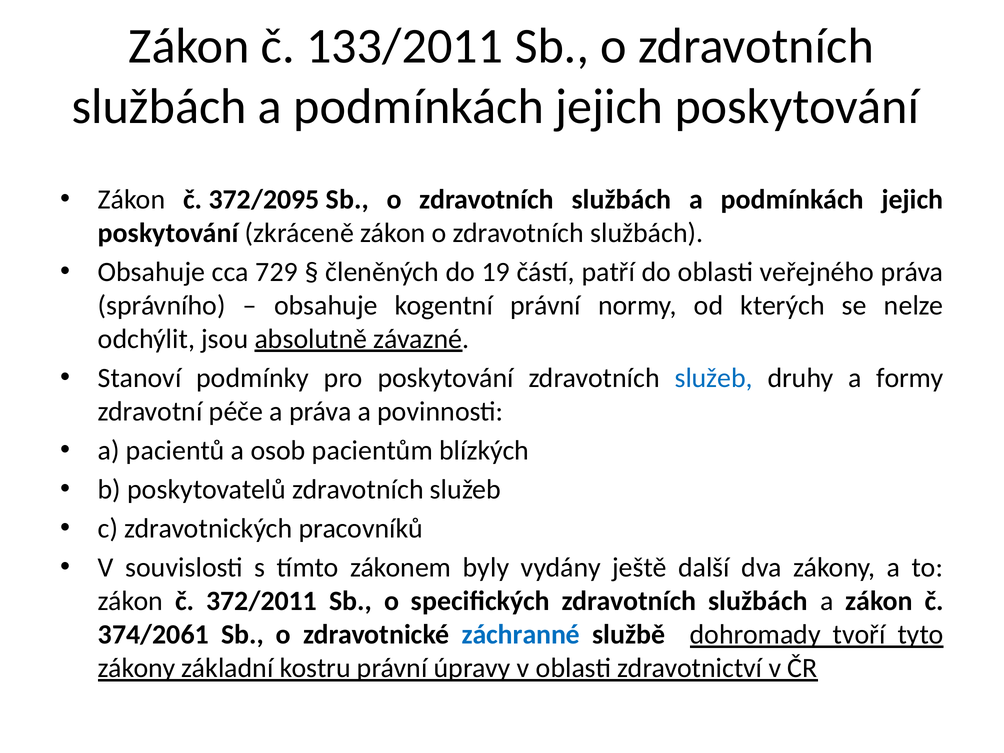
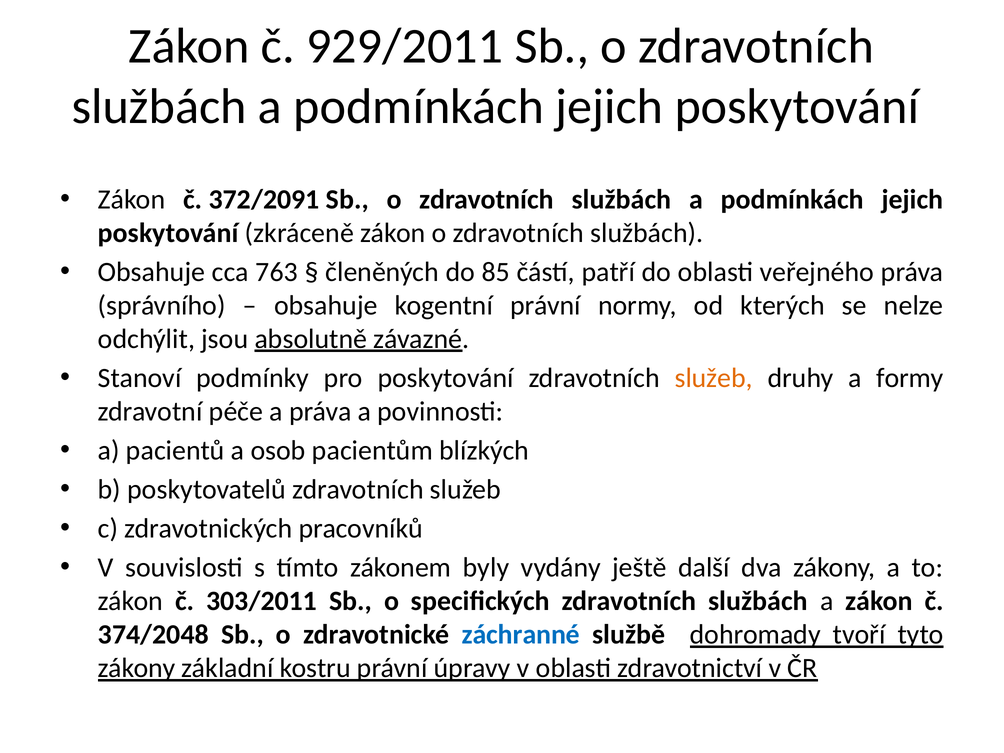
133/2011: 133/2011 -> 929/2011 (405, 46)
372/2095: 372/2095 -> 372/2091 (264, 199)
729: 729 -> 763 (277, 272)
19: 19 -> 85 (496, 272)
služeb colour: blue -> orange (714, 378)
372/2011: 372/2011 -> 303/2011 (262, 601)
374/2061: 374/2061 -> 374/2048 (153, 635)
